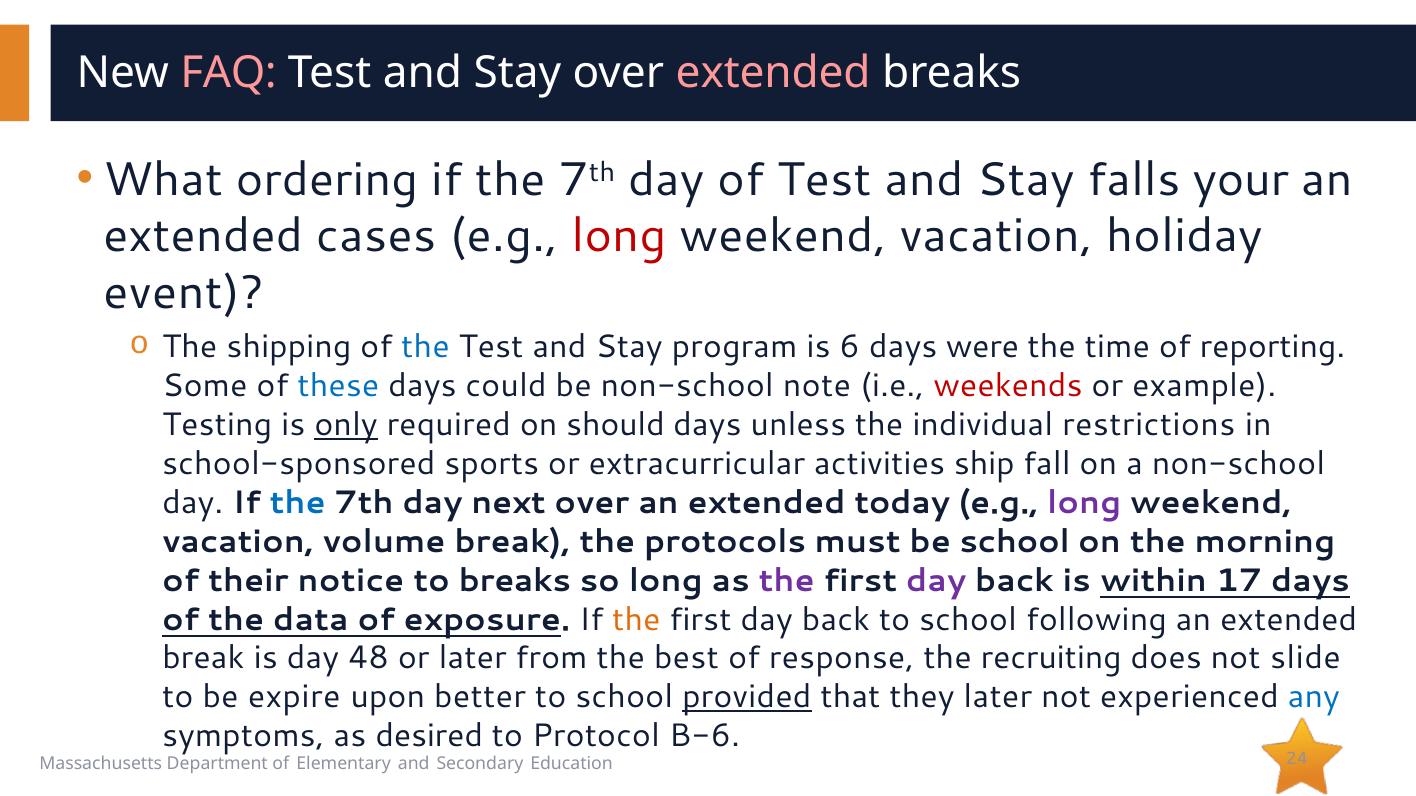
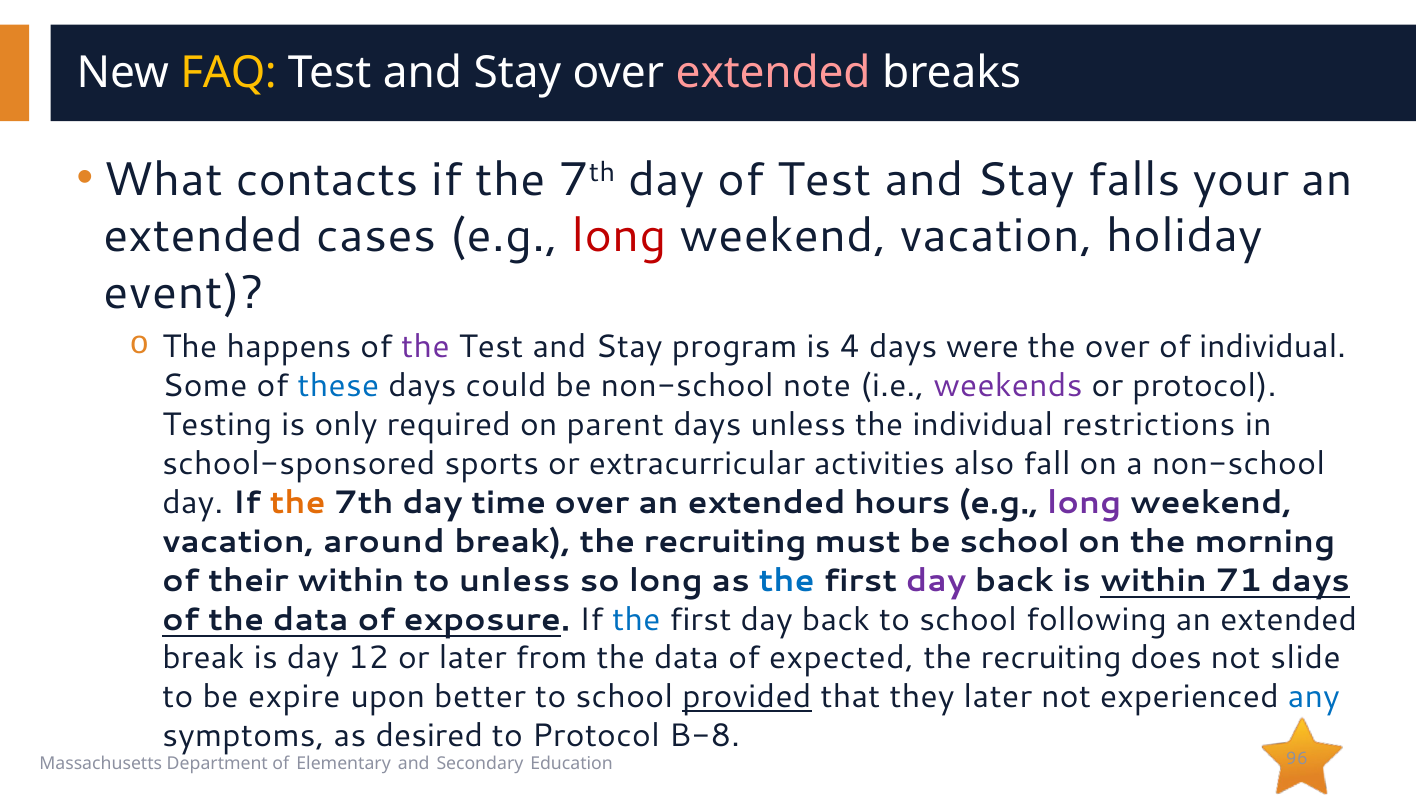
FAQ colour: pink -> yellow (229, 73)
ordering: ordering -> contacts (327, 180)
shipping: shipping -> happens (289, 347)
the colour: blue -> purple (425, 347)
6: 6 -> 4 (850, 347)
the time: time -> over (1117, 347)
of reporting: reporting -> individual (1273, 347)
weekends colour: red -> purple (1008, 386)
or example: example -> protocol (1204, 386)
only underline: present -> none (346, 425)
should: should -> parent (615, 425)
ship: ship -> also (984, 464)
the colour: blue -> orange (298, 503)
next: next -> time (509, 503)
today: today -> hours (902, 503)
volume: volume -> around (384, 542)
break the protocols: protocols -> recruiting (725, 542)
their notice: notice -> within (351, 581)
to breaks: breaks -> unless (515, 581)
the colour: purple -> blue (787, 581)
17: 17 -> 71 (1239, 581)
the colour: orange -> blue (636, 620)
48: 48 -> 12 (368, 659)
from the best: best -> data (686, 659)
response: response -> expected (842, 659)
B-6: B-6 -> B-8 (705, 737)
24: 24 -> 96 (1297, 759)
